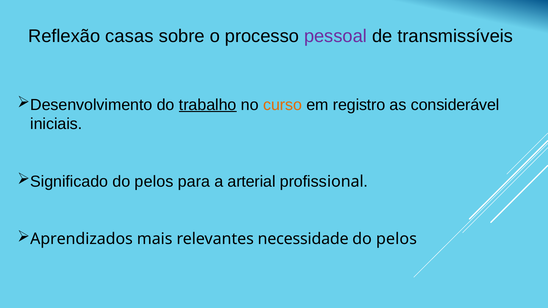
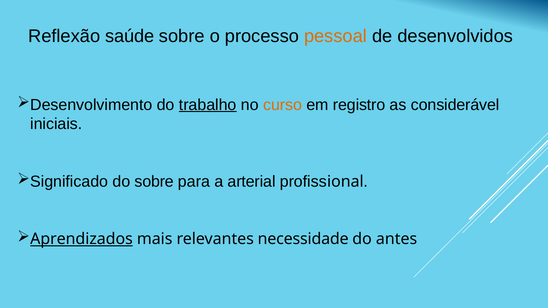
casas: casas -> saúde (130, 36)
pessoal colour: purple -> orange (335, 36)
transmissíveis: transmissíveis -> desenvolvidos (455, 36)
pelos: pelos -> sobre (154, 181)
Aprendizados underline: none -> present (81, 239)
pelos: pelos -> antes (397, 239)
